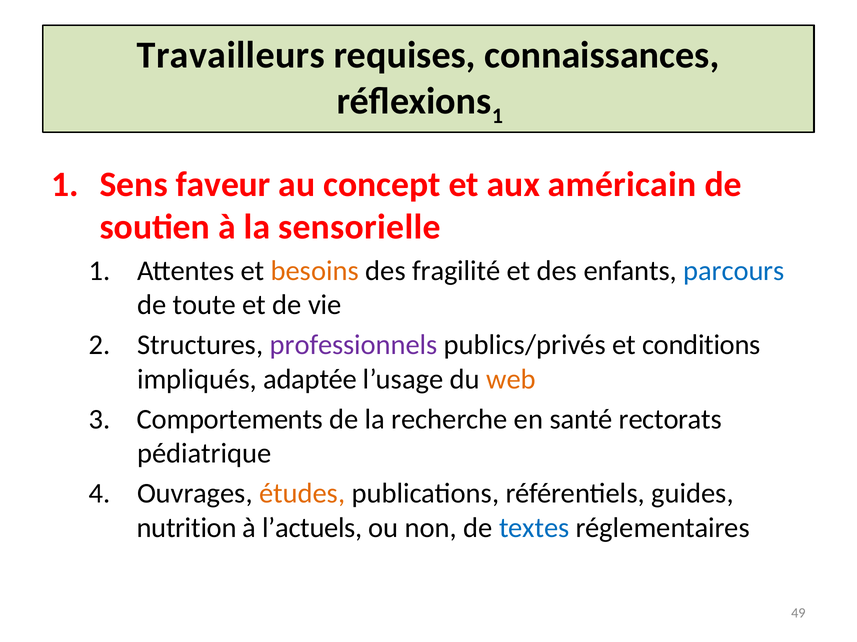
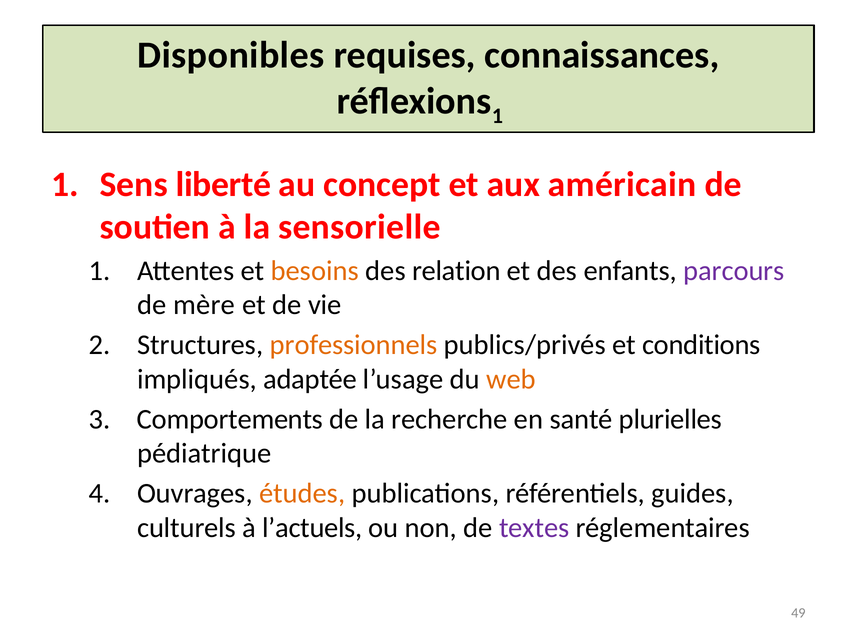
Travailleurs: Travailleurs -> Disponibles (231, 55)
faveur: faveur -> liberté (223, 185)
fragilité: fragilité -> relation (456, 271)
parcours colour: blue -> purple (734, 271)
toute: toute -> mère (204, 305)
professionnels colour: purple -> orange (354, 345)
rectorats: rectorats -> plurielles (670, 420)
nutrition: nutrition -> culturels (187, 528)
textes colour: blue -> purple (534, 528)
